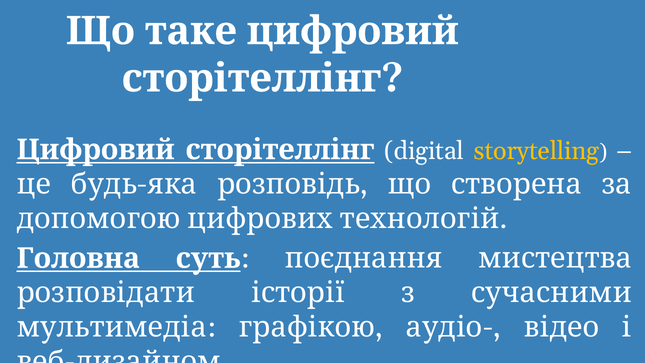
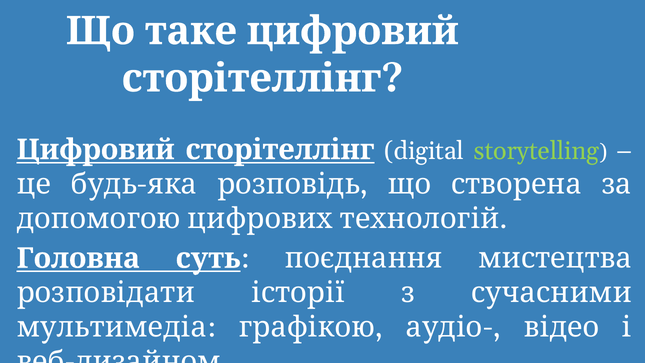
storytelling colour: yellow -> light green (536, 151)
